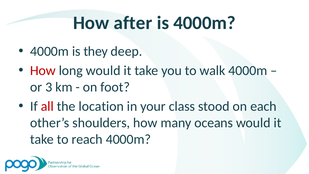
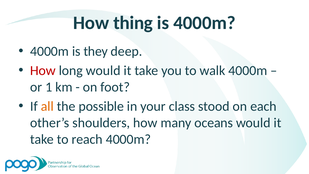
after: after -> thing (133, 23)
3: 3 -> 1 (49, 87)
all colour: red -> orange (47, 106)
location: location -> possible (101, 106)
